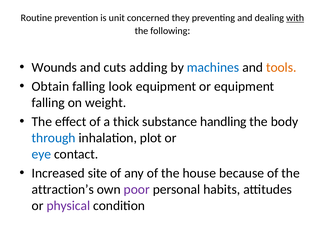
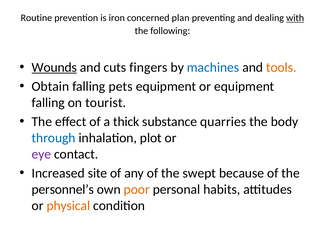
unit: unit -> iron (117, 18)
they: they -> plan (181, 18)
Wounds underline: none -> present (54, 68)
adding: adding -> fingers (148, 68)
look: look -> pets (121, 87)
weight: weight -> tourist (106, 103)
handling: handling -> quarries (223, 122)
eye colour: blue -> purple (41, 155)
house: house -> swept (199, 174)
attraction’s: attraction’s -> personnel’s (63, 190)
poor colour: purple -> orange (137, 190)
physical colour: purple -> orange (68, 206)
